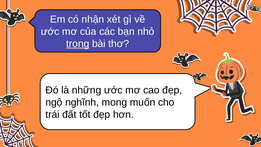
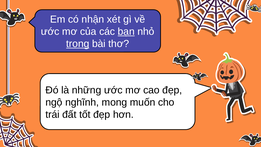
bạn underline: none -> present (126, 32)
